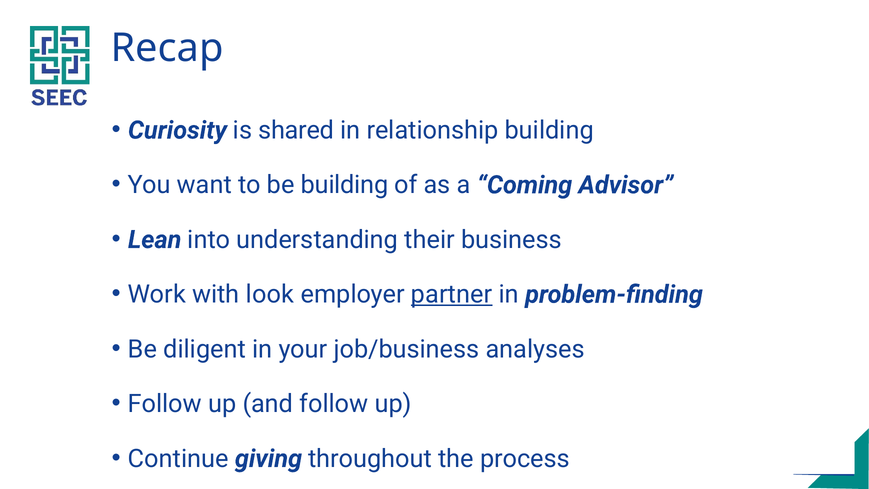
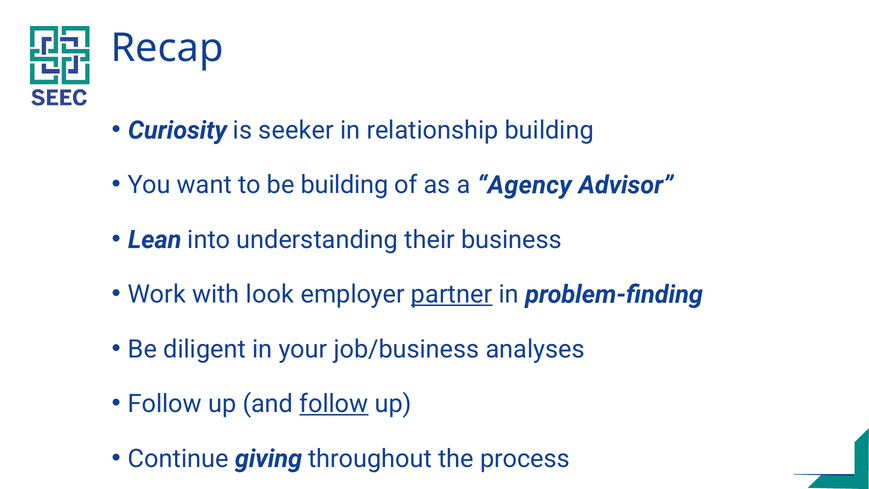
shared: shared -> seeker (296, 130)
Coming: Coming -> Agency (524, 185)
follow underline: none -> present (334, 404)
